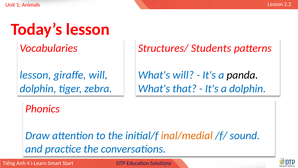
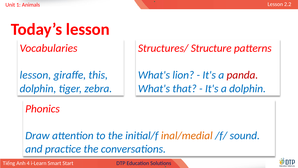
Students: Students -> Structure (211, 48)
giraffe will: will -> this (98, 75)
What's will: will -> lion (183, 75)
panda colour: black -> red (242, 75)
